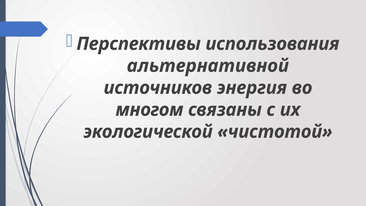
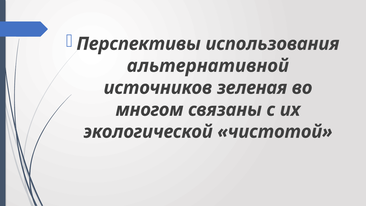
энергия: энергия -> зеленая (252, 88)
